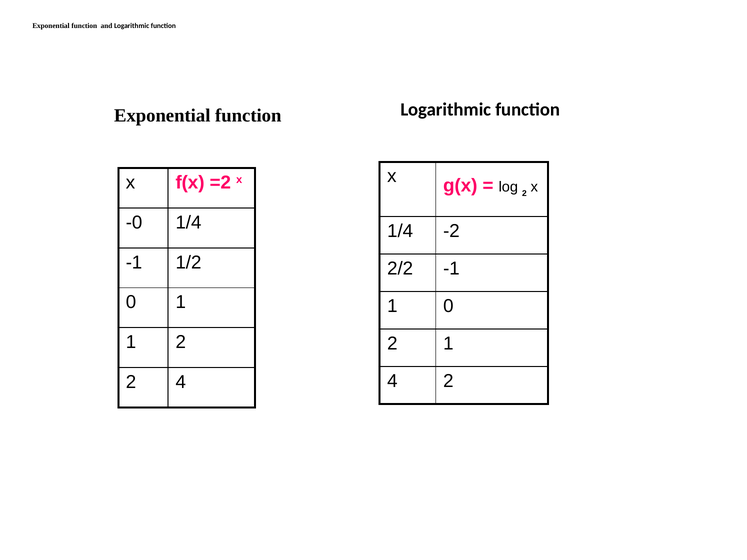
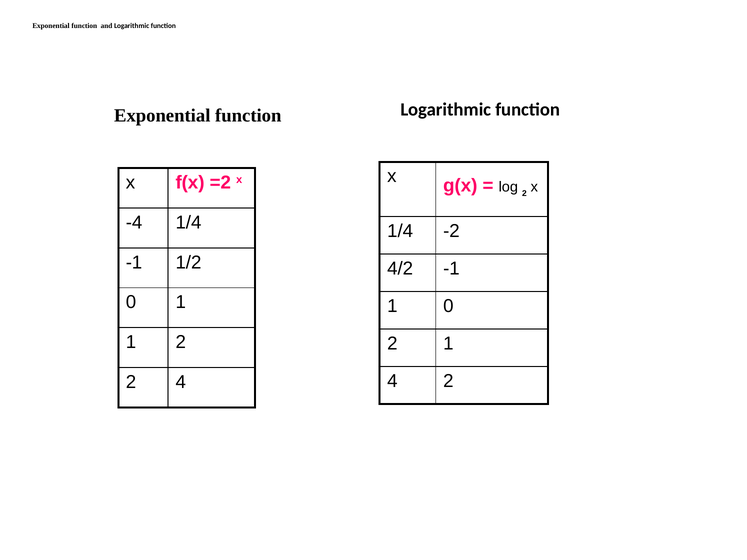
-0: -0 -> -4 (134, 223)
2/2: 2/2 -> 4/2 (400, 269)
